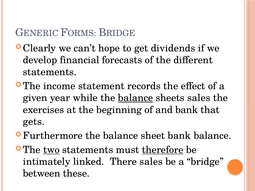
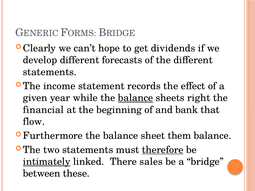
develop financial: financial -> different (80, 60)
sheets sales: sales -> right (199, 98)
exercises: exercises -> financial (43, 110)
gets: gets -> flow (34, 122)
sheet bank: bank -> them (179, 136)
two underline: present -> none (51, 150)
intimately underline: none -> present (47, 162)
